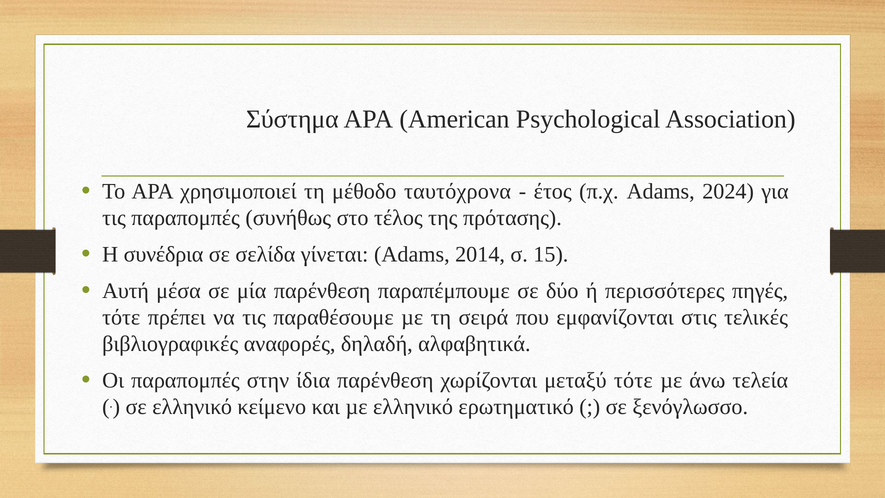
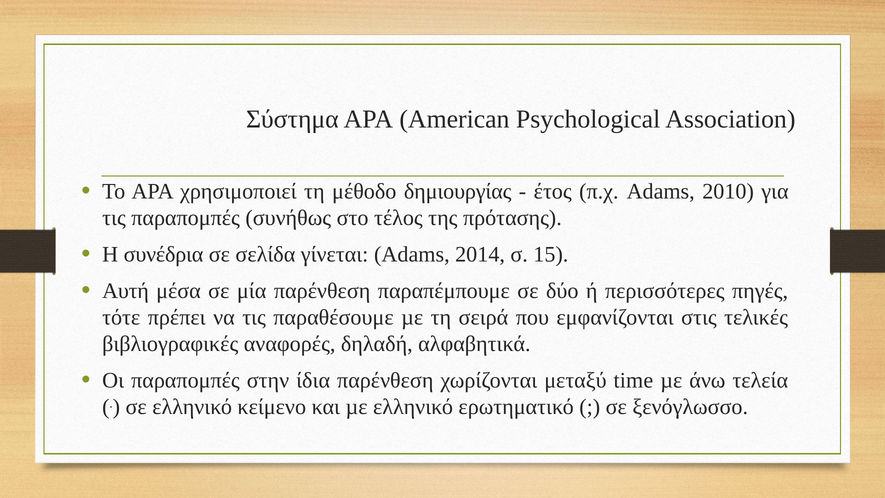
ταυτόχρονα: ταυτόχρονα -> δημιουργίας (458, 191)
2024: 2024 -> 2010 (728, 191)
μεταξύ τότε: τότε -> time (633, 380)
